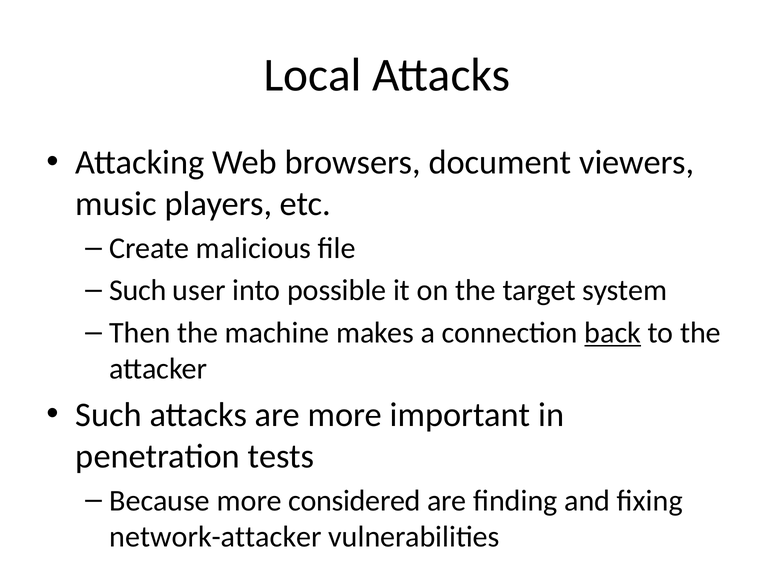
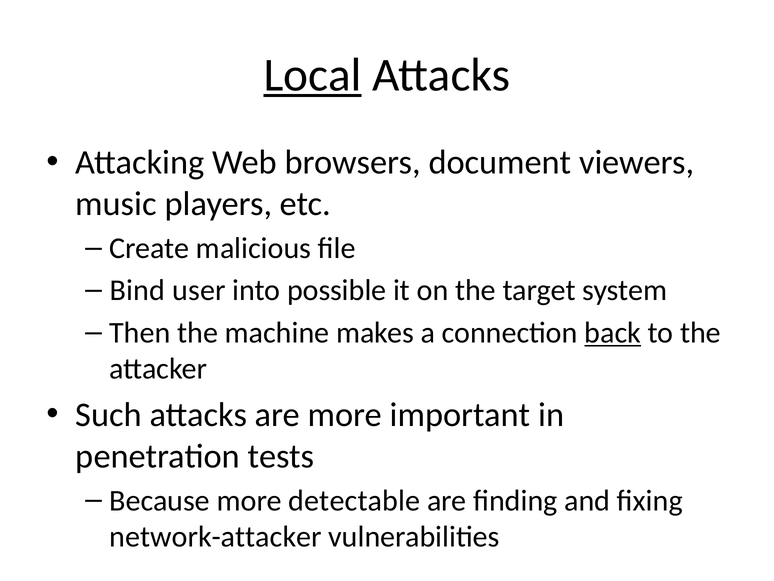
Local underline: none -> present (313, 75)
Such: Such -> Bind (137, 290)
considered: considered -> detectable (354, 500)
